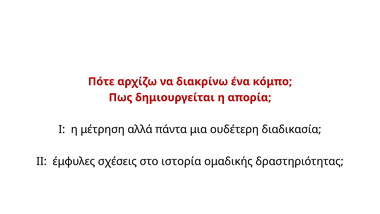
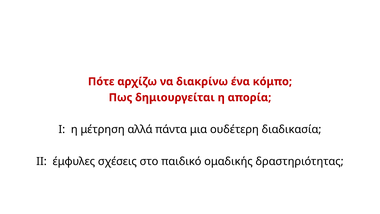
ιστορία: ιστορία -> παιδικό (181, 161)
